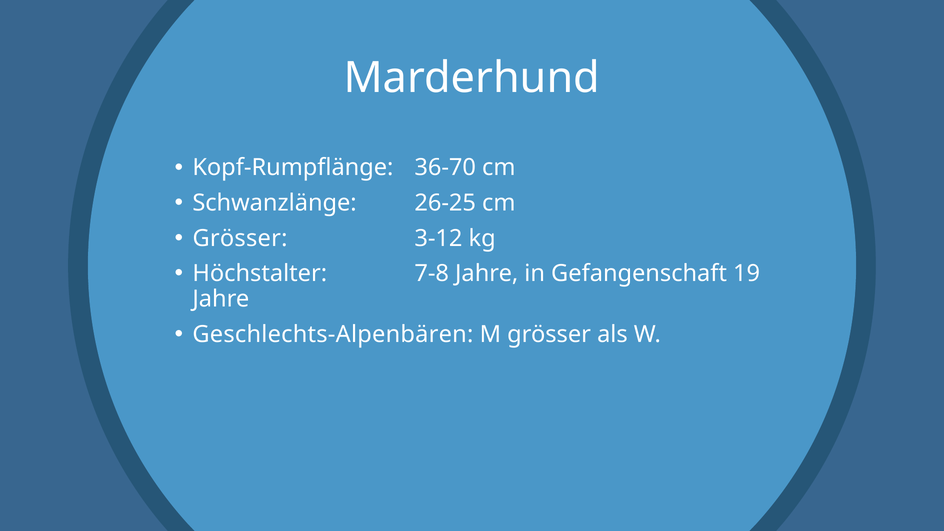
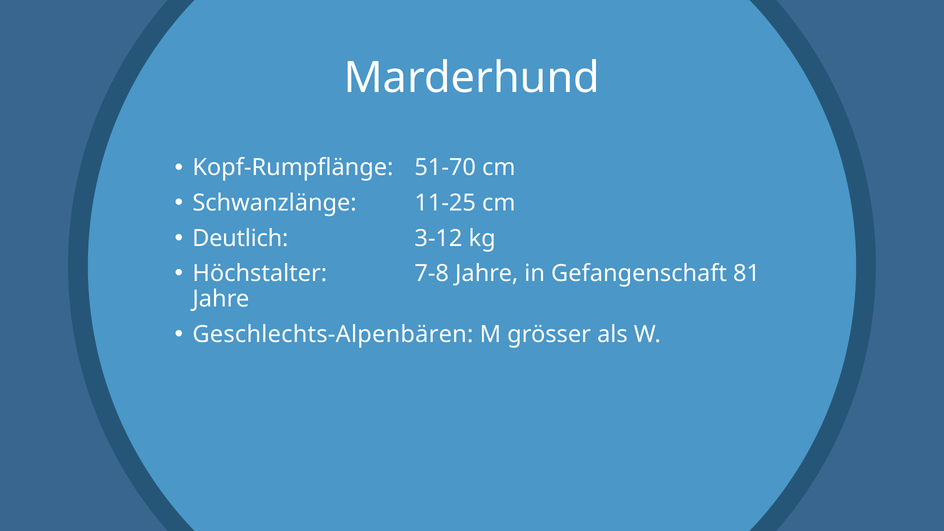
36-70: 36-70 -> 51-70 (445, 168)
26-25: 26-25 -> 11-25 (445, 203)
Grösser: Grösser -> Deutlich (240, 238)
19: 19 -> 81 (747, 274)
